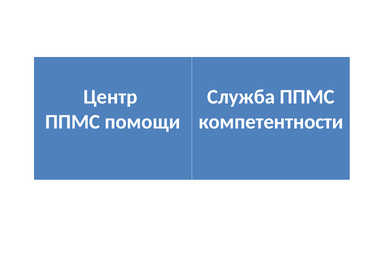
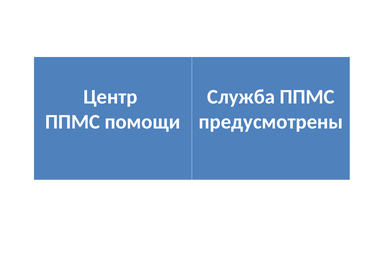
компетентности: компетентности -> предусмотрены (271, 122)
